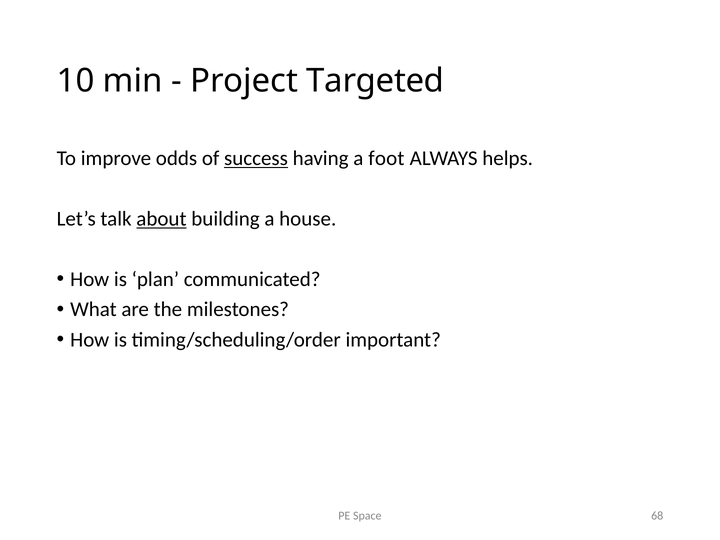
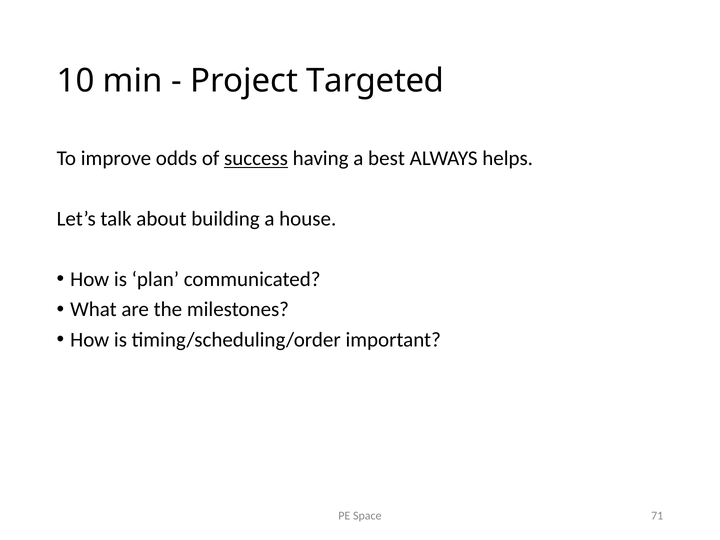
foot: foot -> best (386, 159)
about underline: present -> none (161, 219)
68: 68 -> 71 (657, 516)
